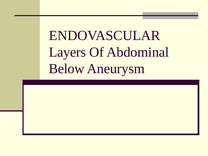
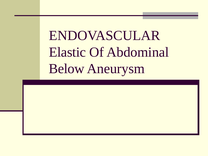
Layers: Layers -> Elastic (67, 52)
